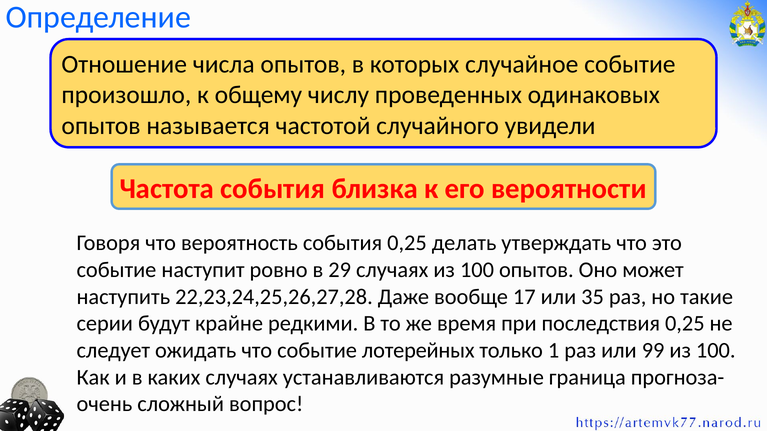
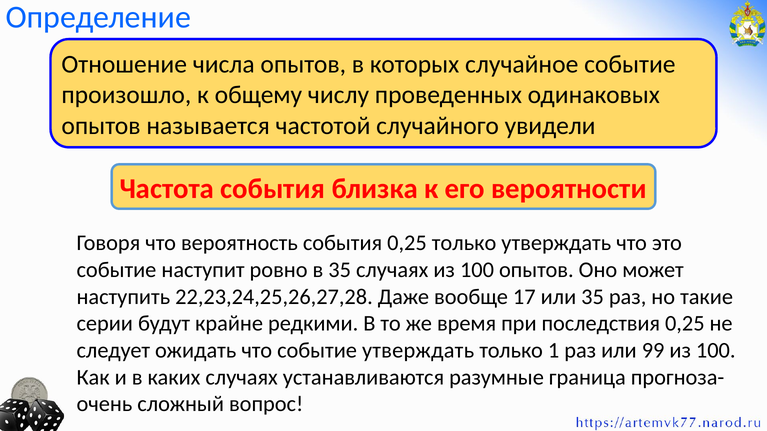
0,25 делать: делать -> только (464, 243)
в 29: 29 -> 35 (340, 270)
событие лотерейных: лотерейных -> утверждать (418, 351)
